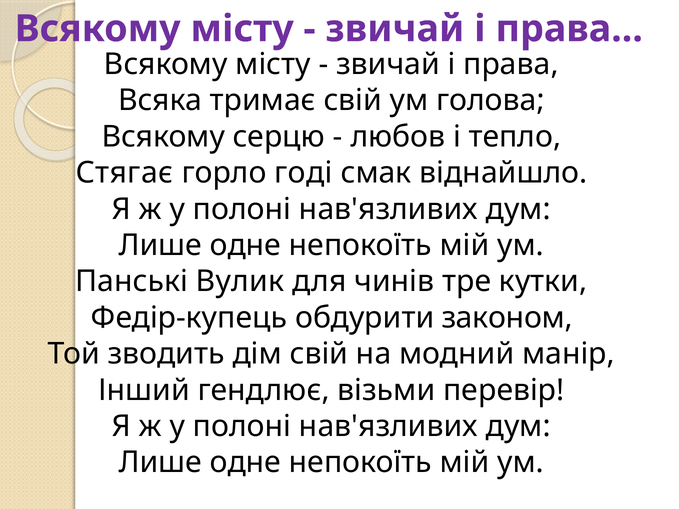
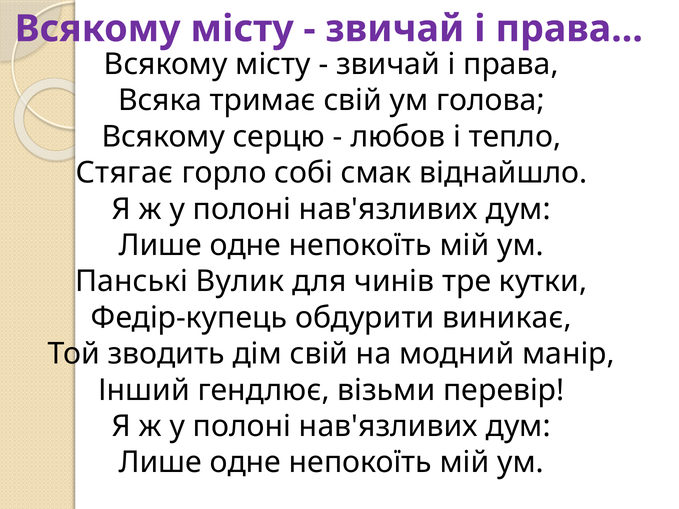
годі: годі -> собі (304, 173)
законом: законом -> виникає (507, 318)
